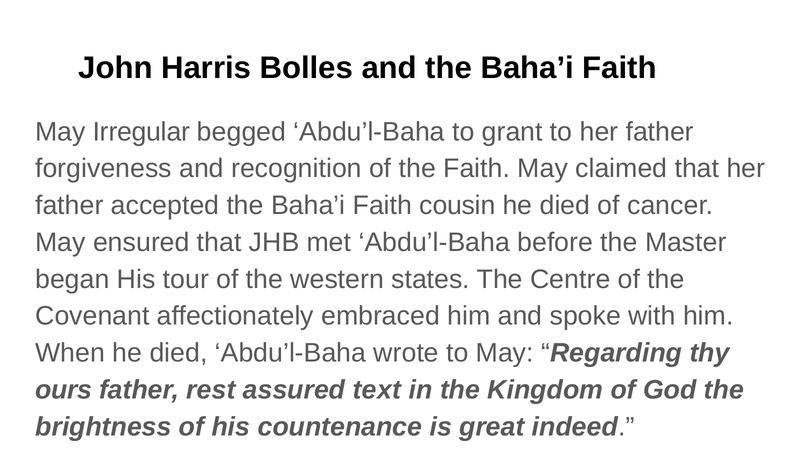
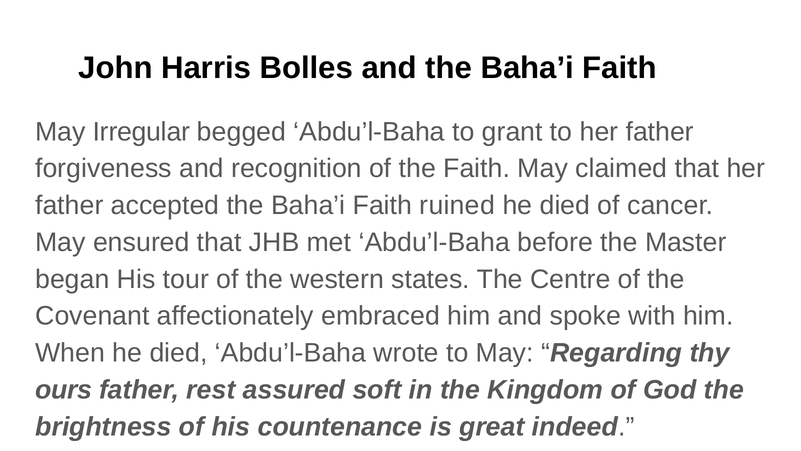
cousin: cousin -> ruined (457, 205)
text: text -> soft (377, 389)
